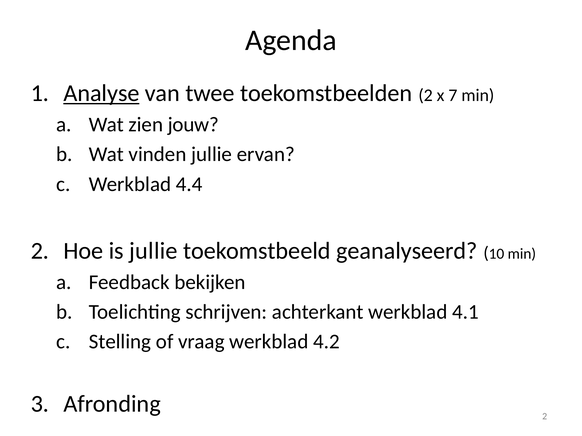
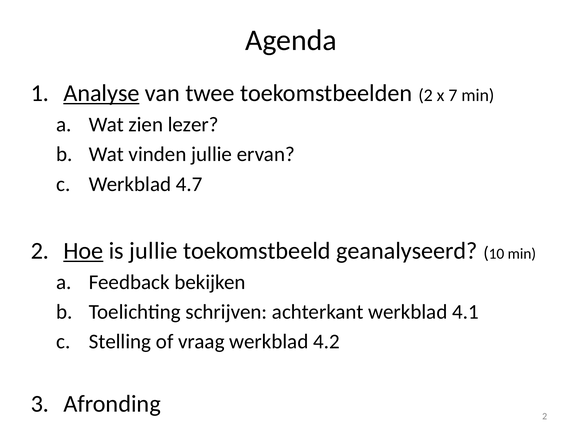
jouw: jouw -> lezer (193, 125)
4.4: 4.4 -> 4.7 (189, 184)
Hoe underline: none -> present (83, 251)
